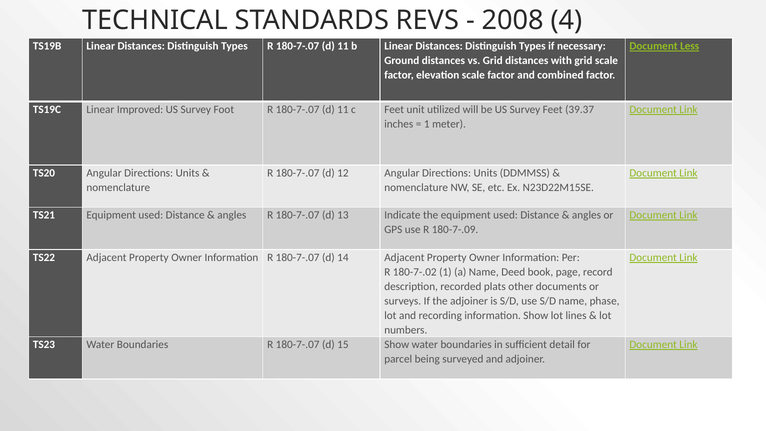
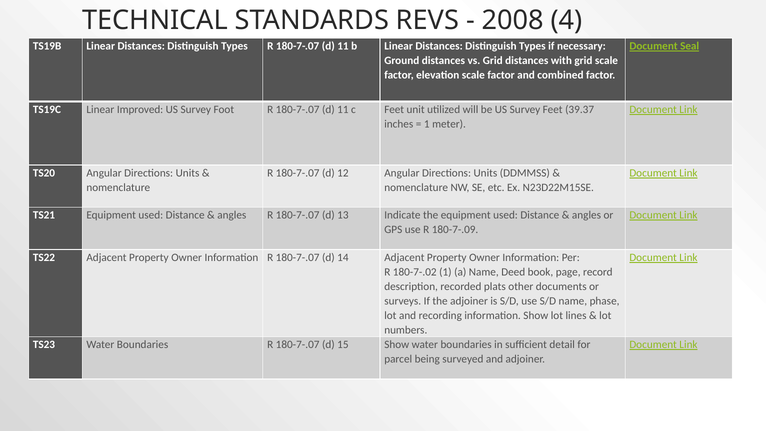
Less: Less -> Seal (690, 46)
